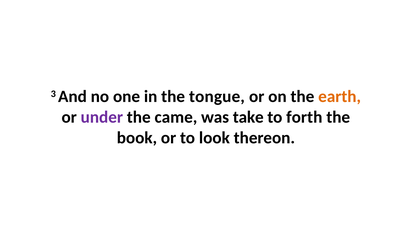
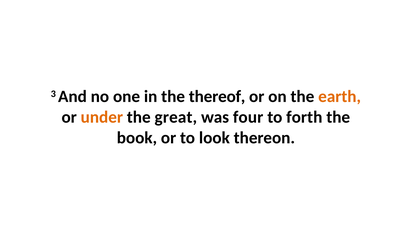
tongue: tongue -> thereof (217, 96)
under colour: purple -> orange (102, 117)
came: came -> great (176, 117)
take: take -> four (248, 117)
